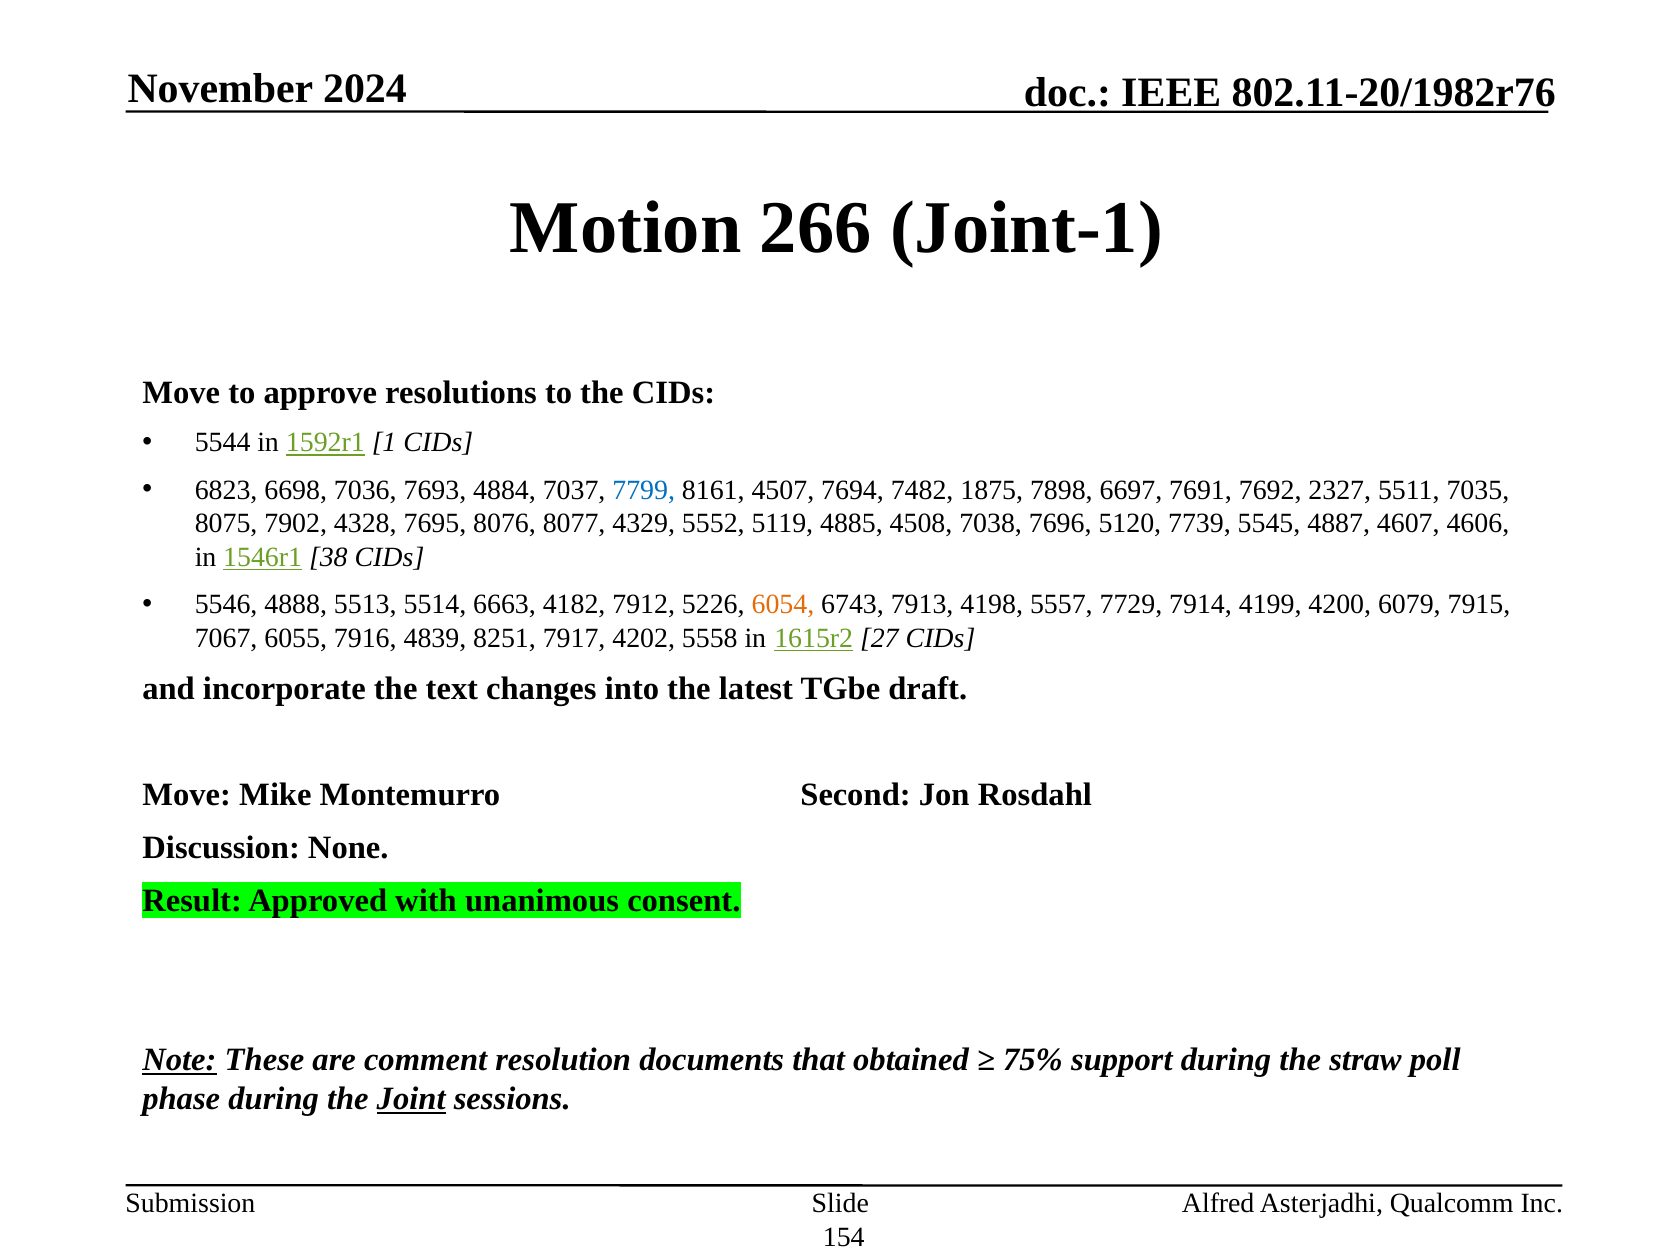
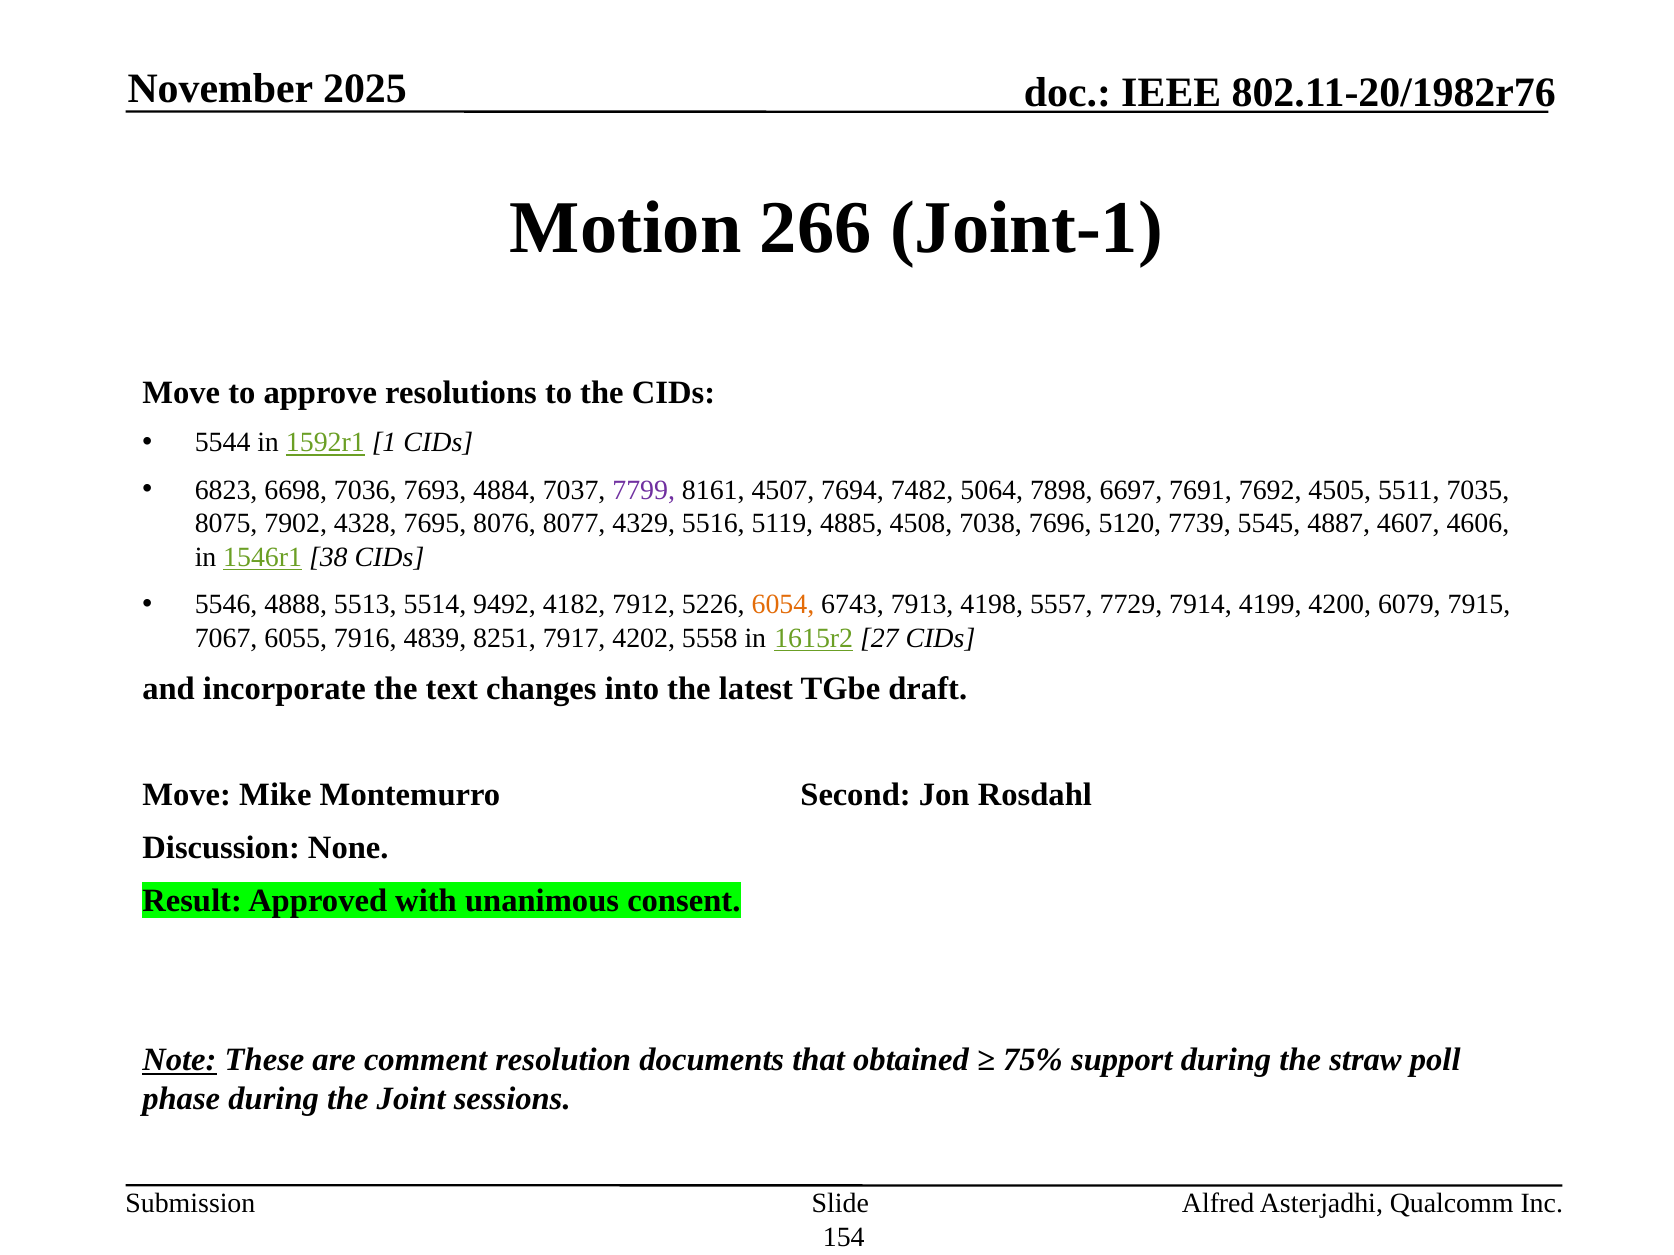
2024: 2024 -> 2025 (365, 89)
7799 colour: blue -> purple (644, 490)
1875: 1875 -> 5064 (992, 490)
2327: 2327 -> 4505 (1340, 490)
5552: 5552 -> 5516 (713, 524)
6663: 6663 -> 9492 (504, 605)
Joint underline: present -> none (411, 1099)
